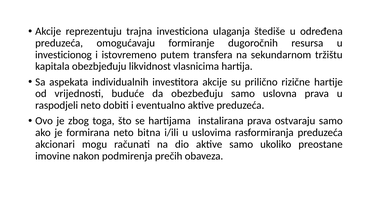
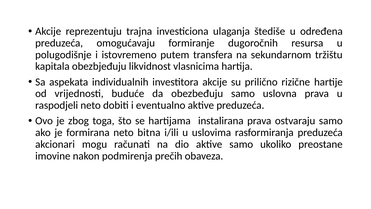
investicionog: investicionog -> polugodišnje (63, 55)
